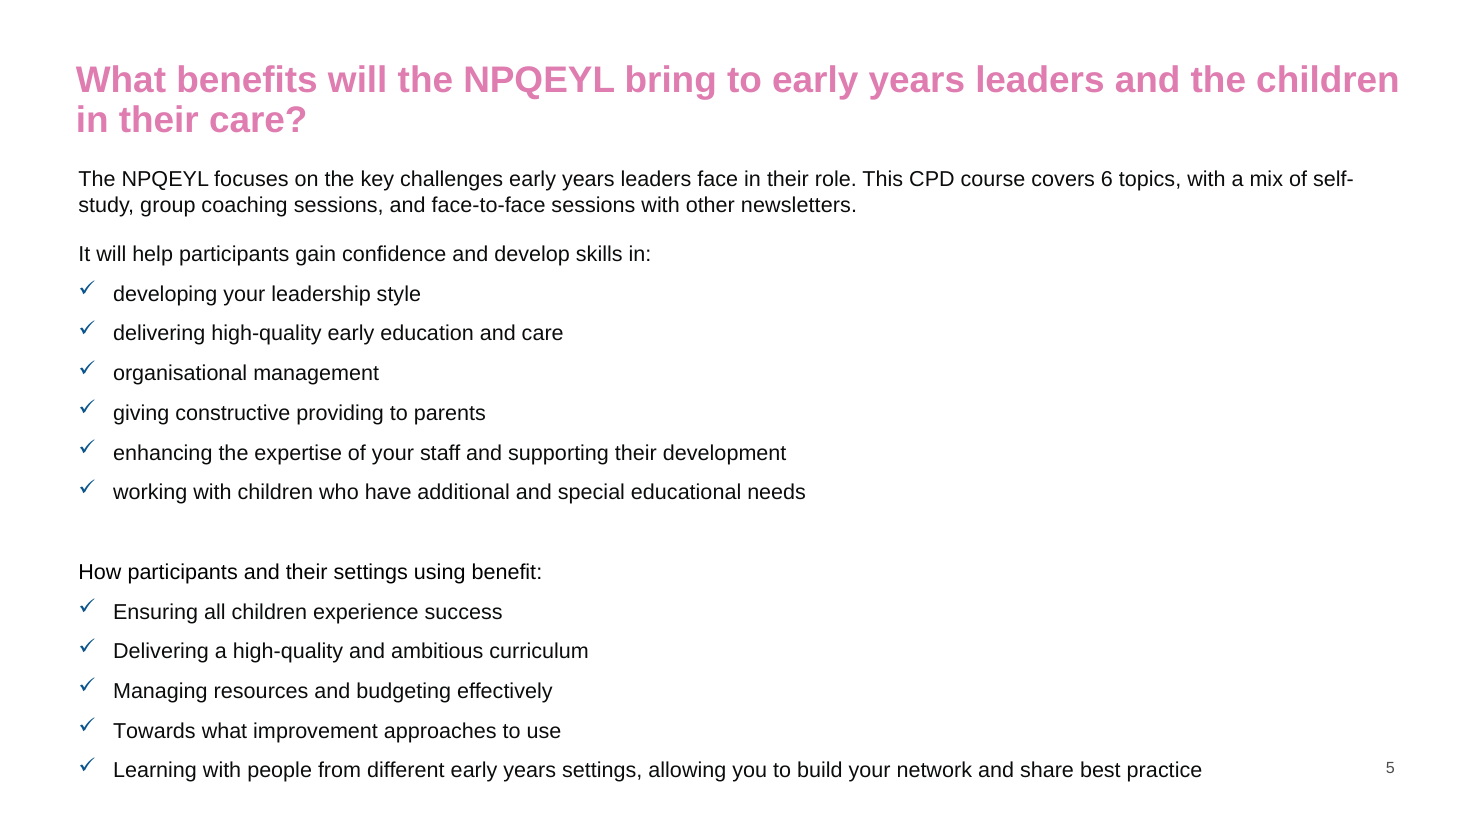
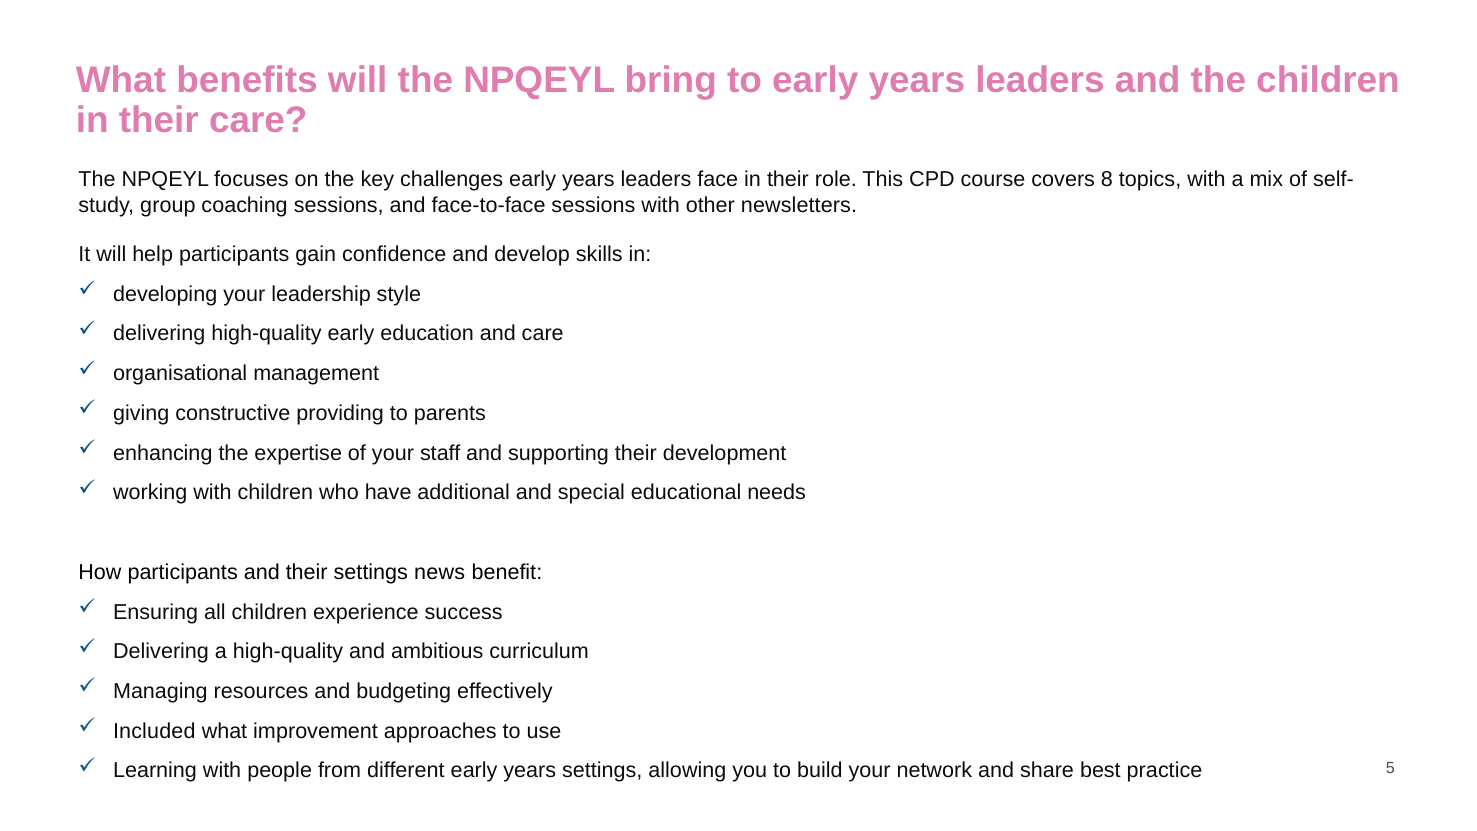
6: 6 -> 8 (1107, 179)
using: using -> news (440, 572)
Towards: Towards -> Included (154, 731)
